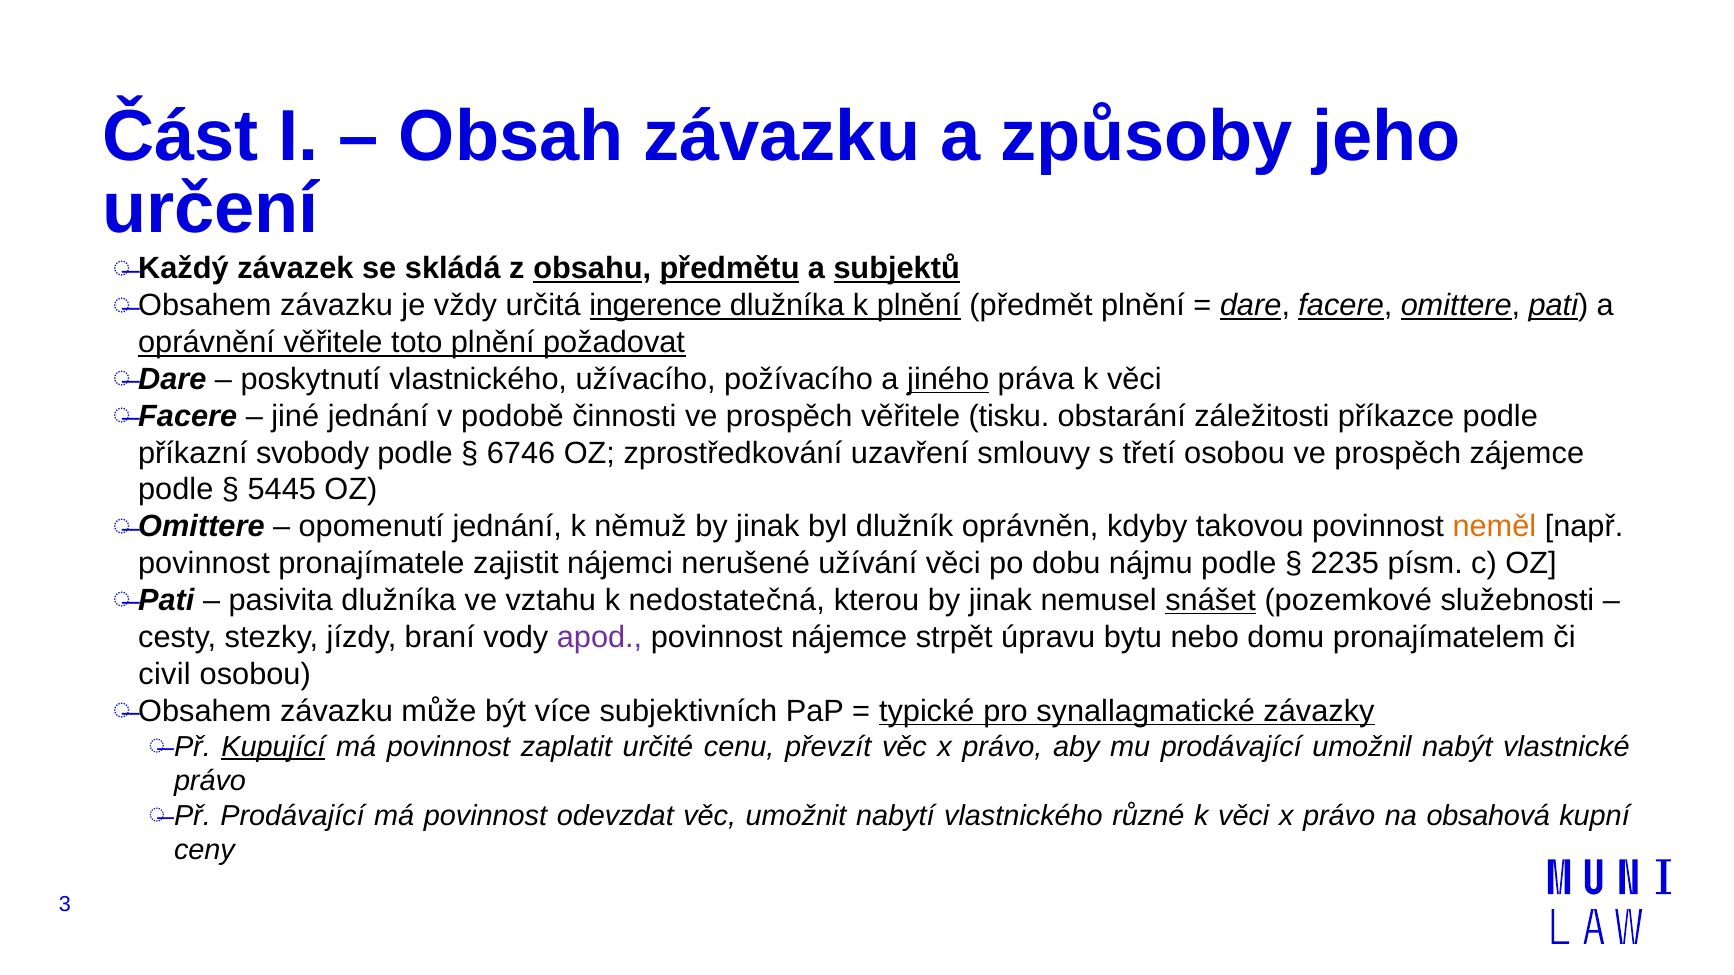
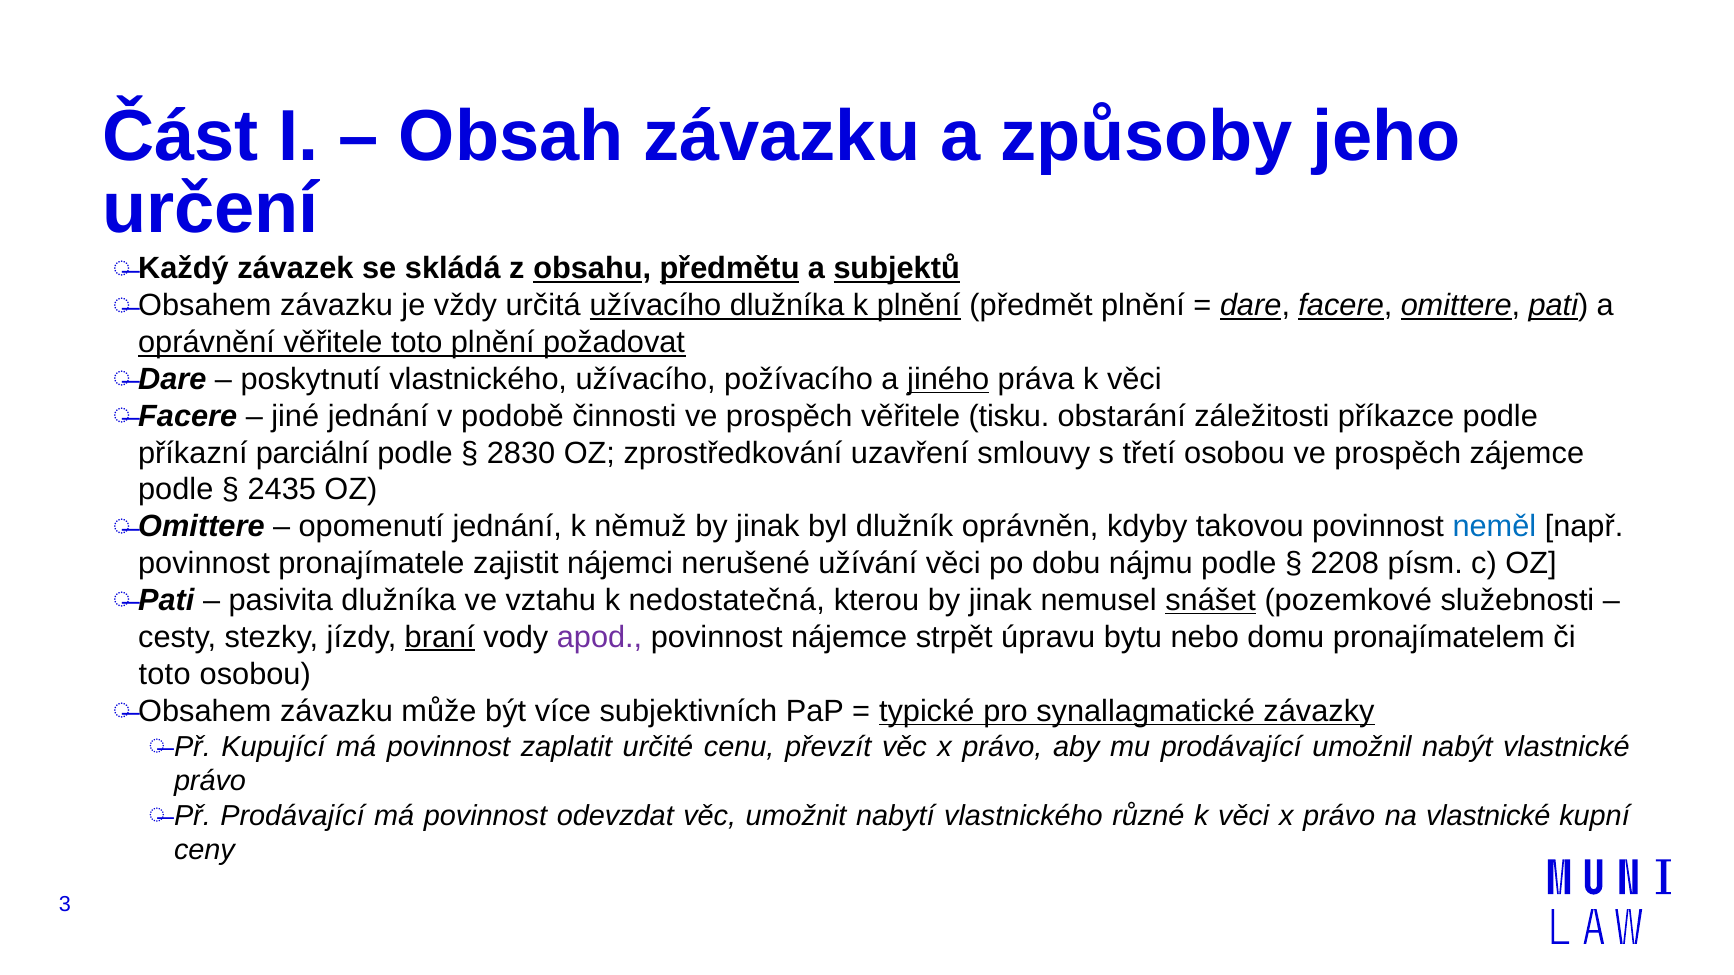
určitá ingerence: ingerence -> užívacího (655, 306)
svobody: svobody -> parciální (313, 453)
6746: 6746 -> 2830 (521, 453)
5445: 5445 -> 2435 (282, 490)
neměl colour: orange -> blue (1494, 527)
2235: 2235 -> 2208 (1345, 564)
braní underline: none -> present (440, 637)
civil: civil -> toto (165, 674)
Kupující underline: present -> none (273, 747)
na obsahová: obsahová -> vlastnické (1488, 816)
